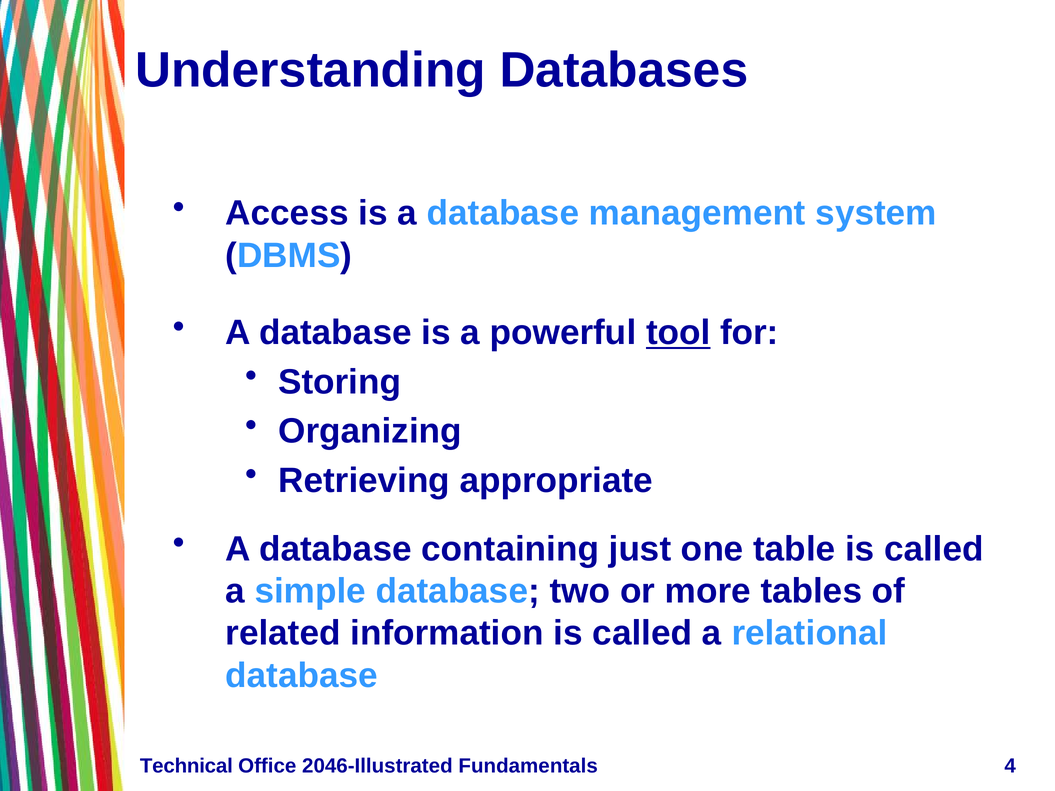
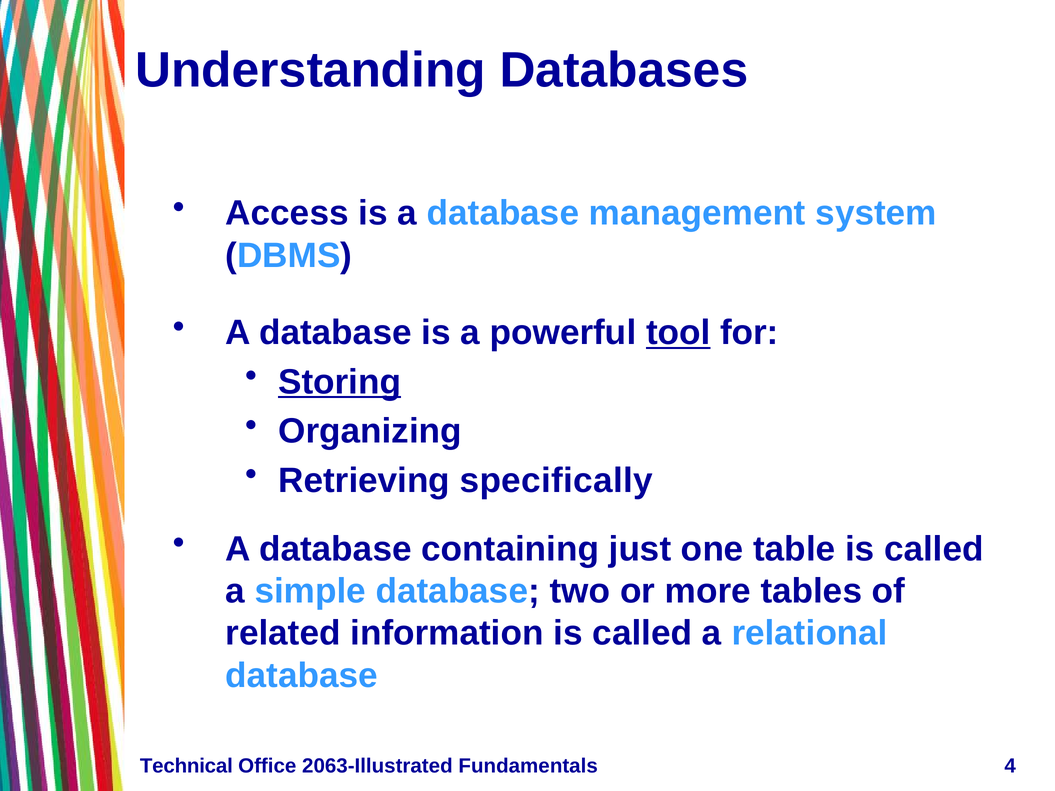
Storing underline: none -> present (340, 382)
appropriate: appropriate -> specifically (556, 481)
2046-Illustrated: 2046-Illustrated -> 2063-Illustrated (377, 766)
